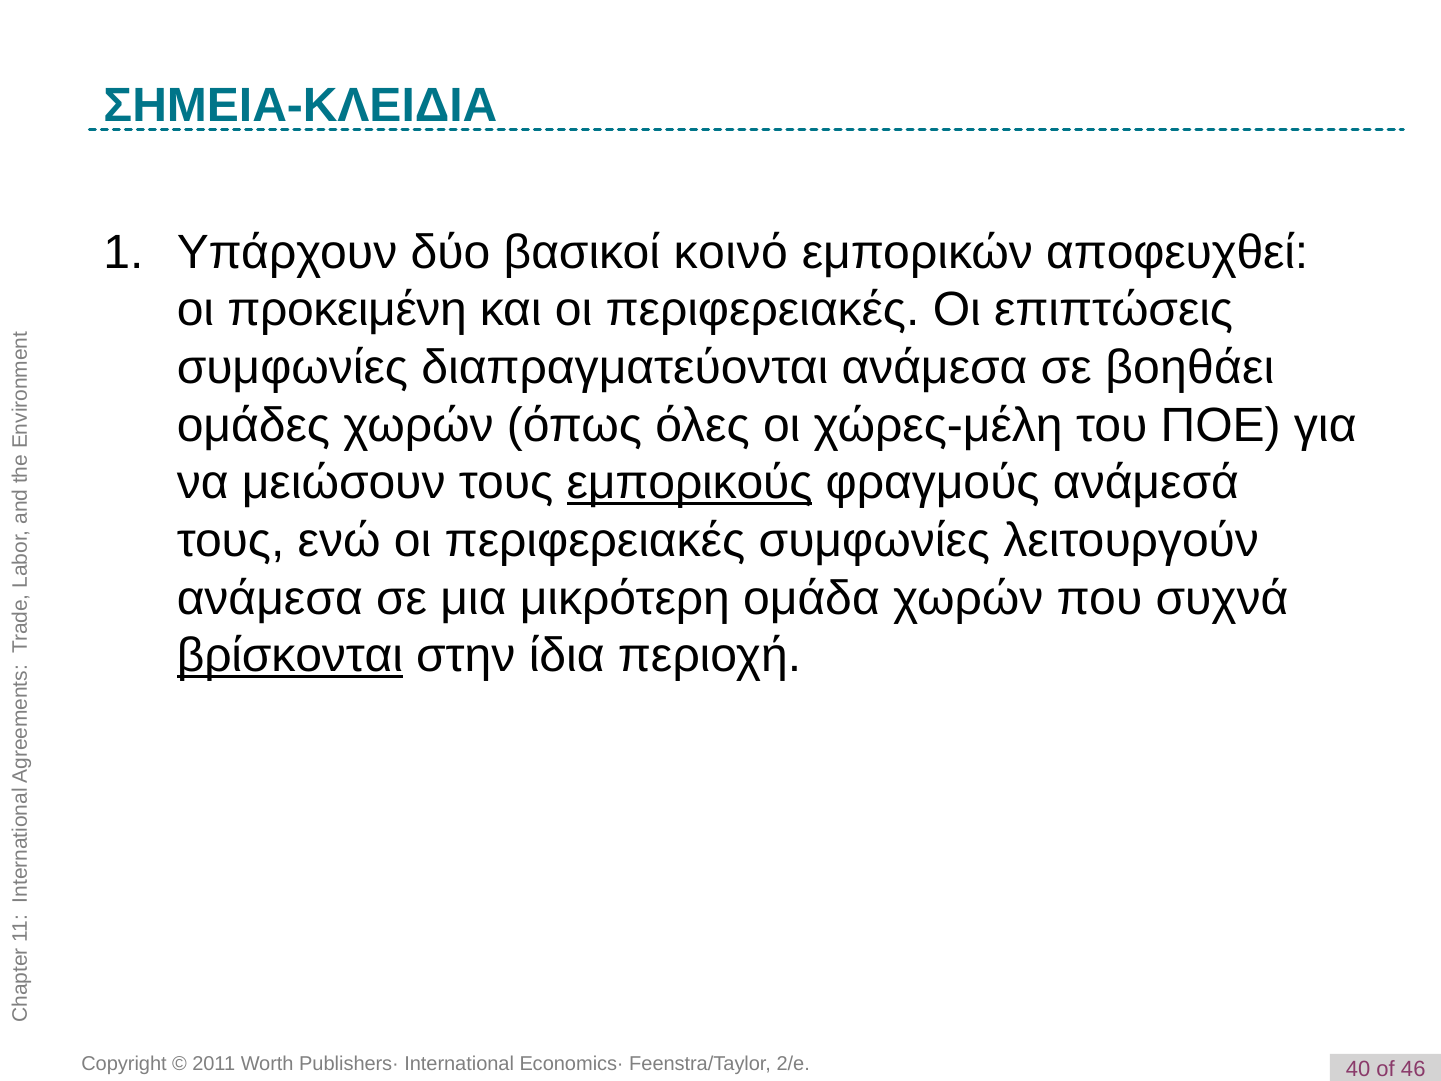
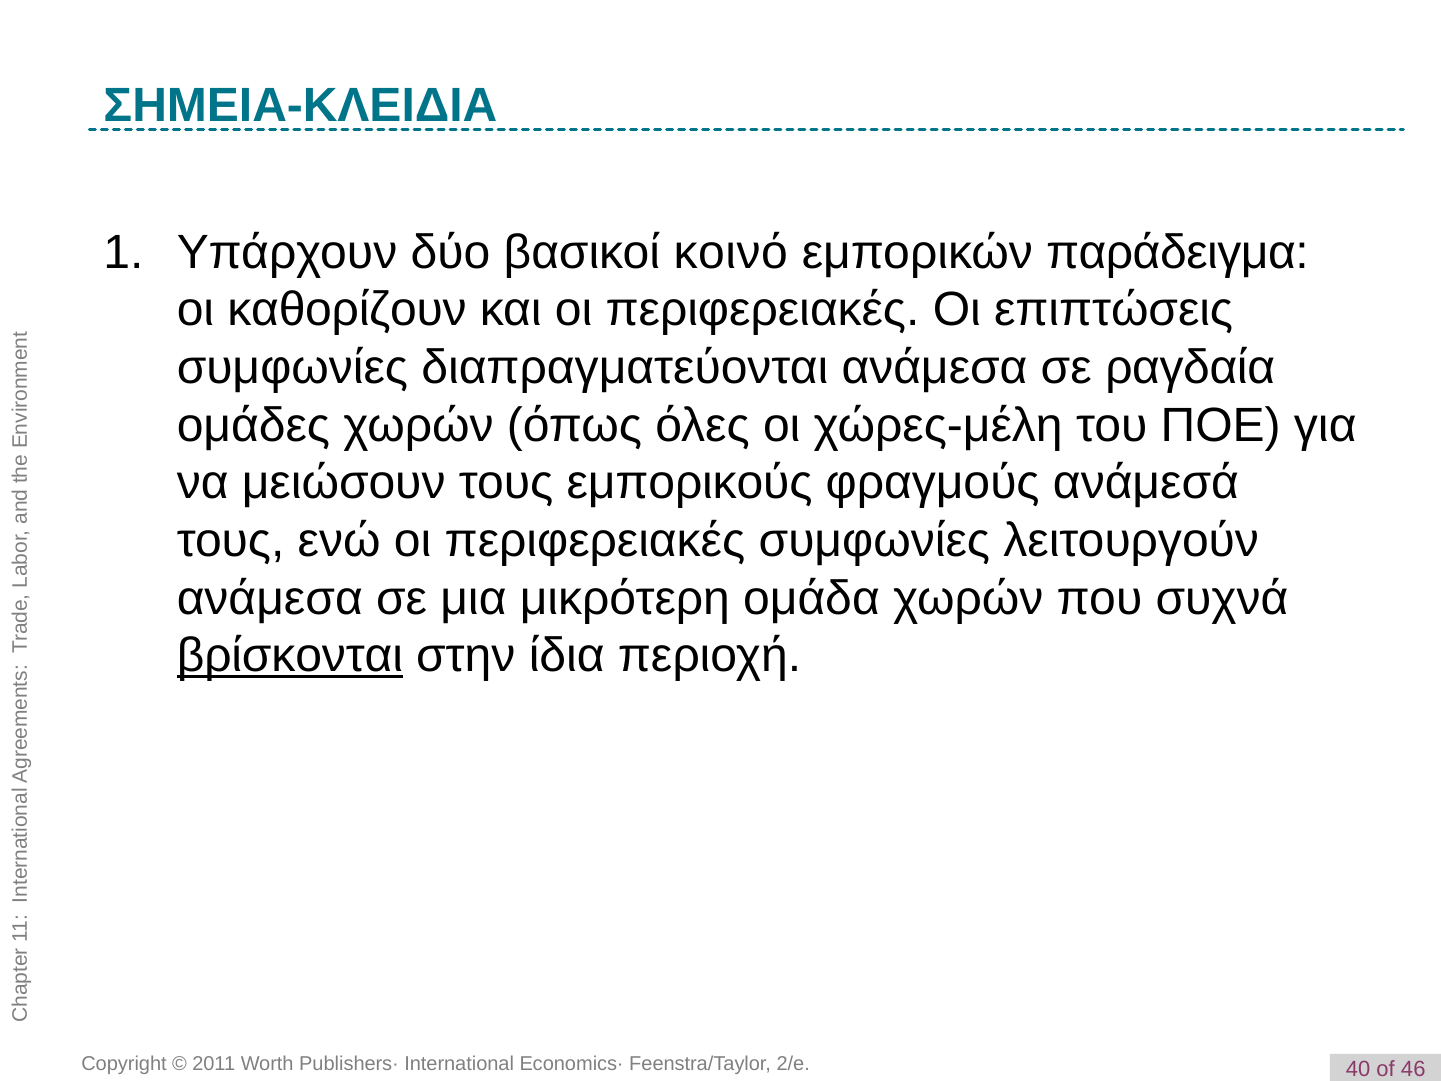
αποφευχθεί: αποφευχθεί -> παράδειγμα (1177, 252)
προκειμένη: προκειμένη -> καθορίζουν (347, 310)
βοηθάει: βοηθάει -> ραγδαία (1190, 367)
εμπορικούς underline: present -> none (690, 483)
